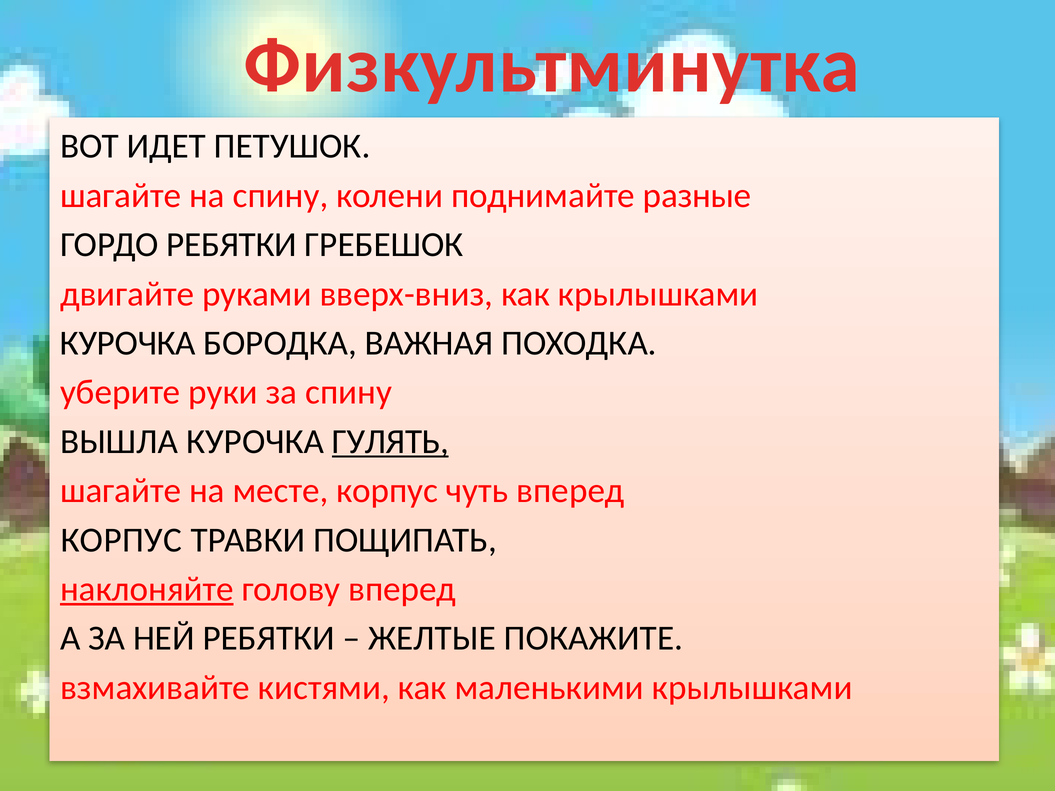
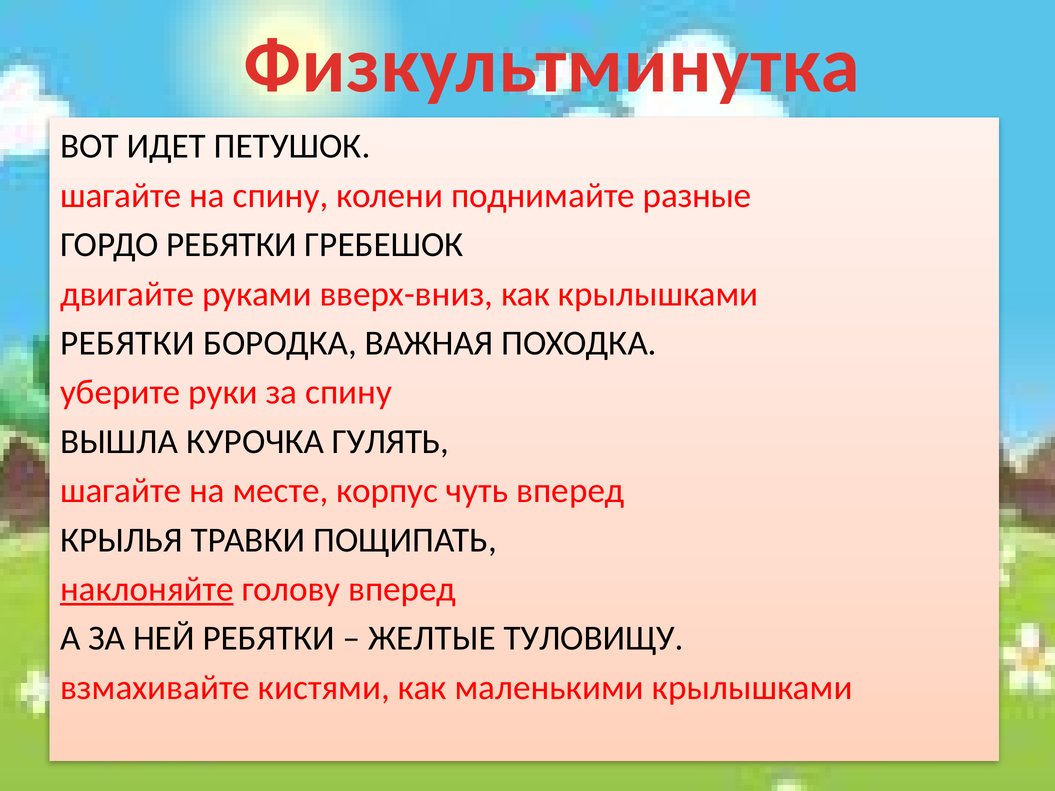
КУРОЧКА: КУРОЧКА -> РЕБЯТКИ (128, 343)
ГУЛЯТЬ underline: present -> none (390, 442)
КОРПУС: КОРПУС -> КРЫЛЬЯ (122, 540)
ПОКАЖИТЕ: ПОКАЖИТЕ -> ТУЛОВИЩУ (594, 639)
